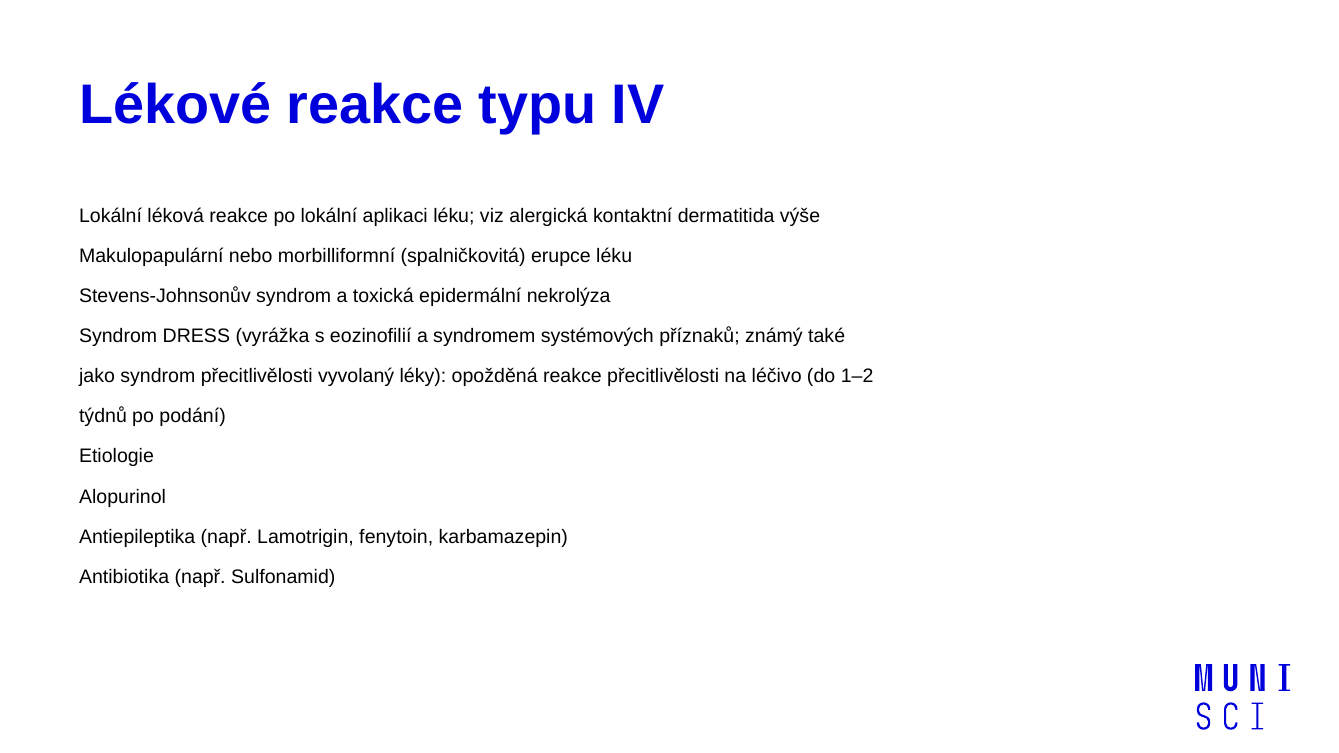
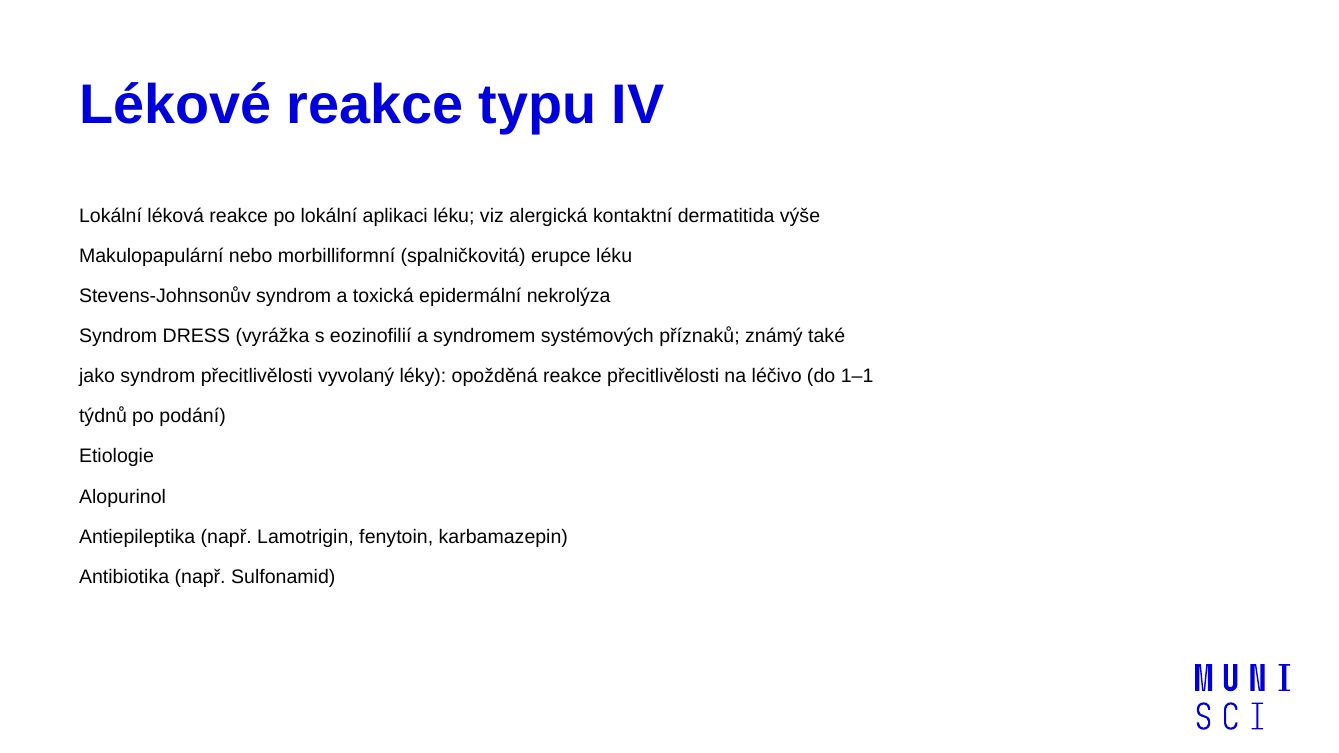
1–2: 1–2 -> 1–1 (857, 376)
